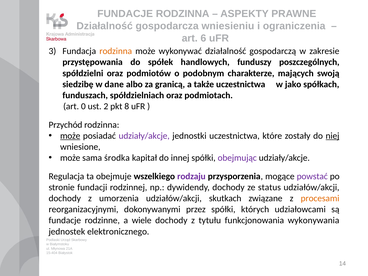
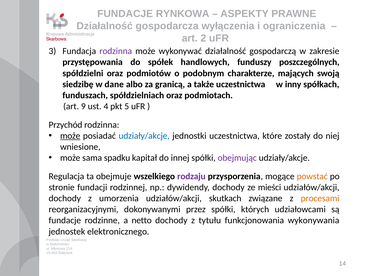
FUNDACJE RODZINNA: RODZINNA -> RYNKOWA (183, 14)
wniesieniu: wniesieniu -> wyłączenia (228, 26)
6: 6 -> 2 (203, 38)
rodzinna colour: orange -> purple (116, 51)
jako: jako -> inny (293, 84)
0: 0 -> 9 (83, 106)
2: 2 -> 4 (106, 106)
8: 8 -> 5 (127, 106)
udziały/akcje colour: purple -> blue (144, 136)
niej underline: present -> none (333, 136)
środka: środka -> spadku (117, 158)
powstać colour: purple -> orange (312, 176)
status: status -> mieści (270, 187)
wiele: wiele -> netto (142, 220)
